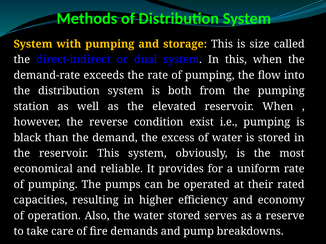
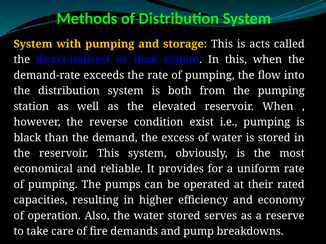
size: size -> acts (260, 44)
